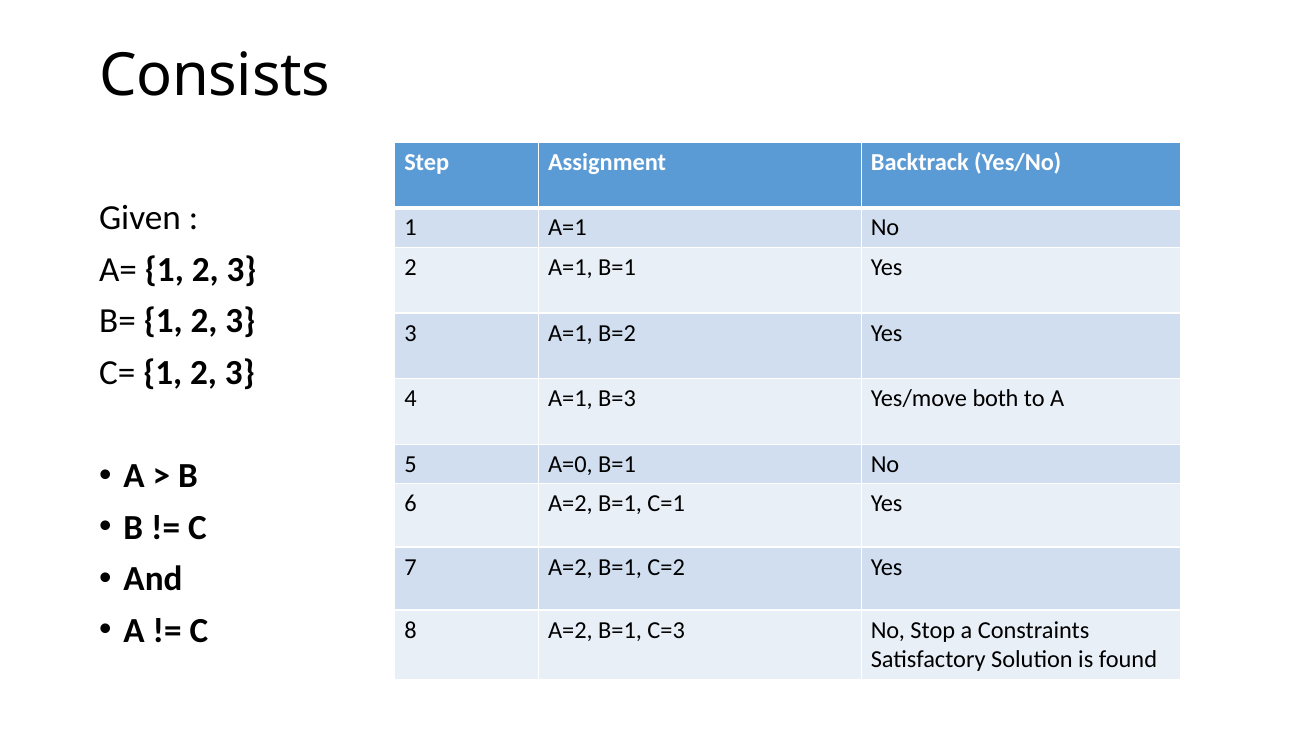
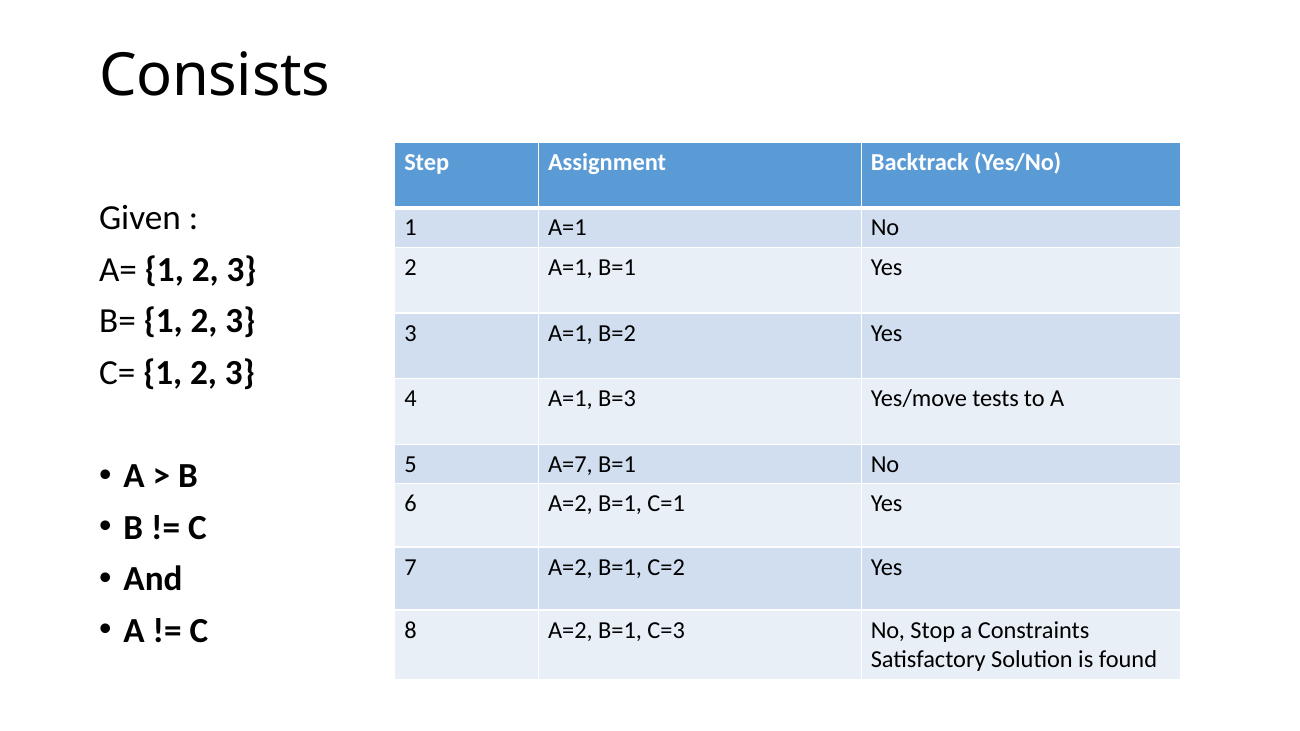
both: both -> tests (996, 399)
A=0: A=0 -> A=7 (570, 465)
